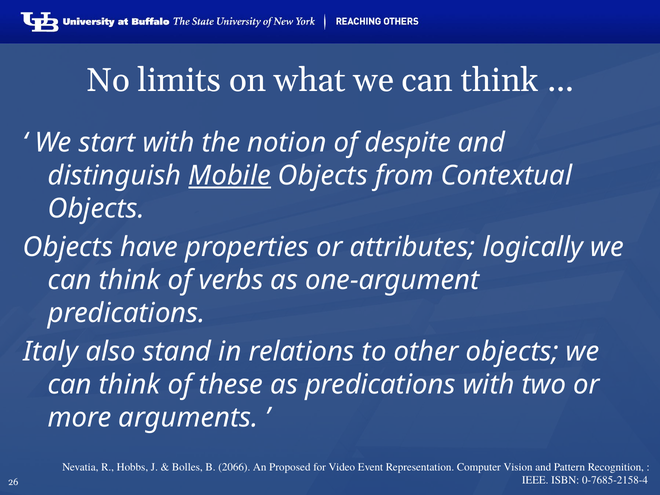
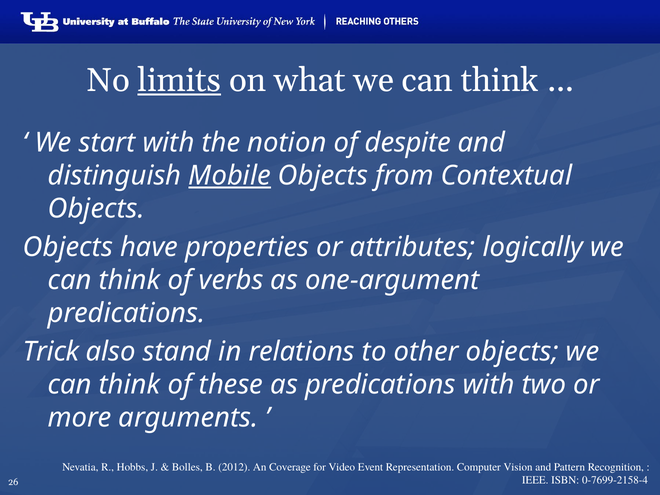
limits underline: none -> present (179, 80)
Italy: Italy -> Trick (51, 352)
2066: 2066 -> 2012 (234, 467)
Proposed: Proposed -> Coverage (290, 467)
0-7685-2158-4: 0-7685-2158-4 -> 0-7699-2158-4 (615, 480)
